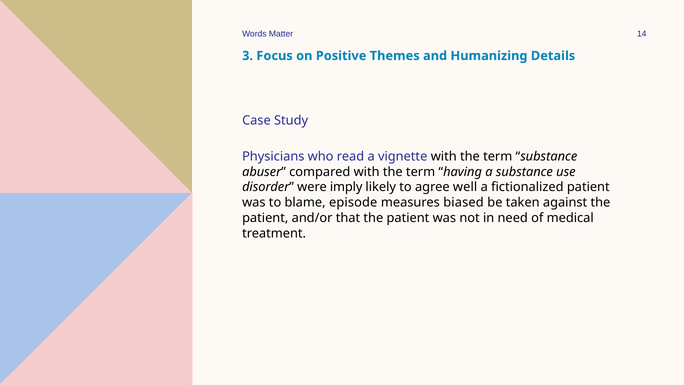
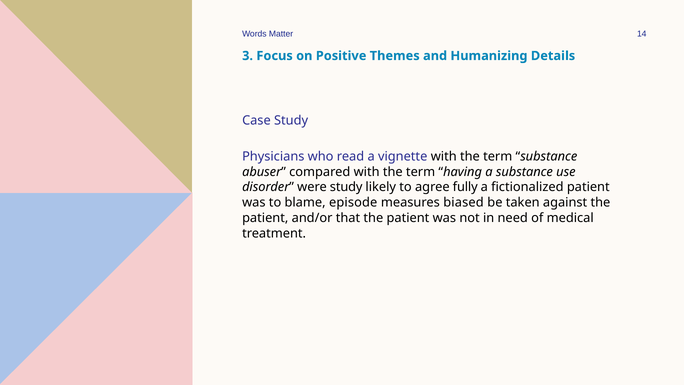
were imply: imply -> study (346, 187)
well: well -> fully (465, 187)
